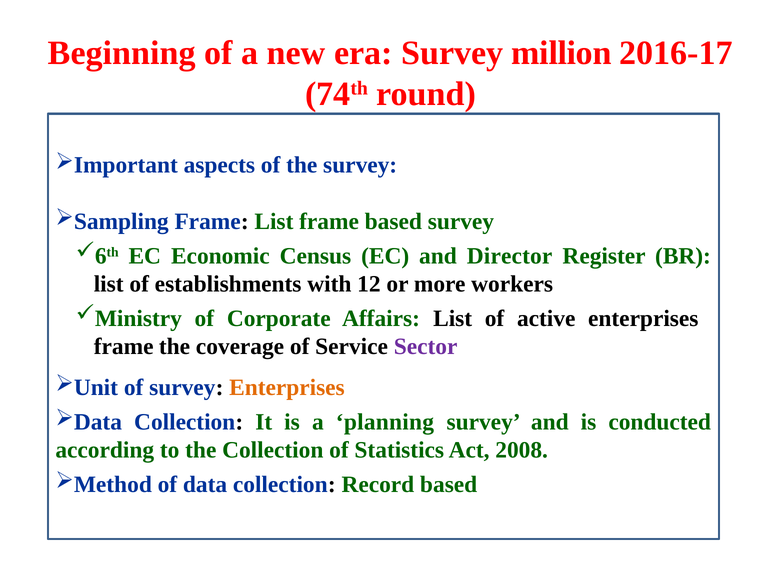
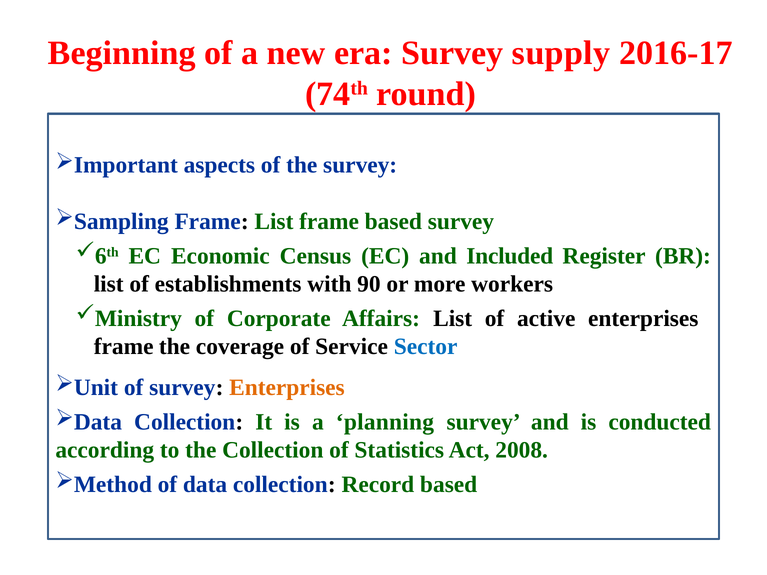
million: million -> supply (561, 53)
Director: Director -> Included (510, 256)
12: 12 -> 90 (369, 284)
Sector colour: purple -> blue (426, 347)
